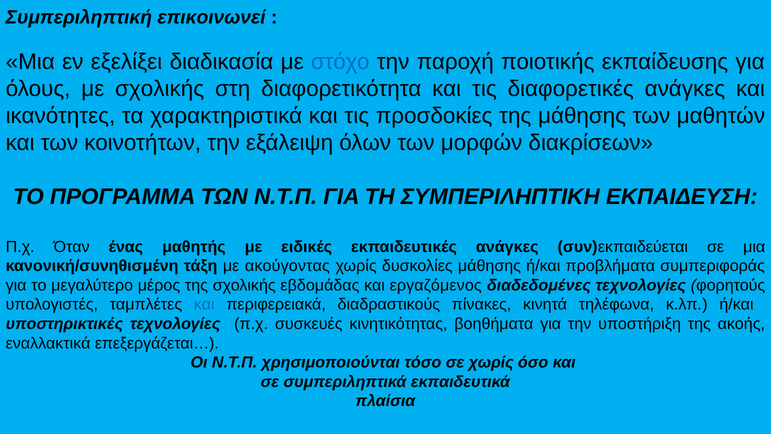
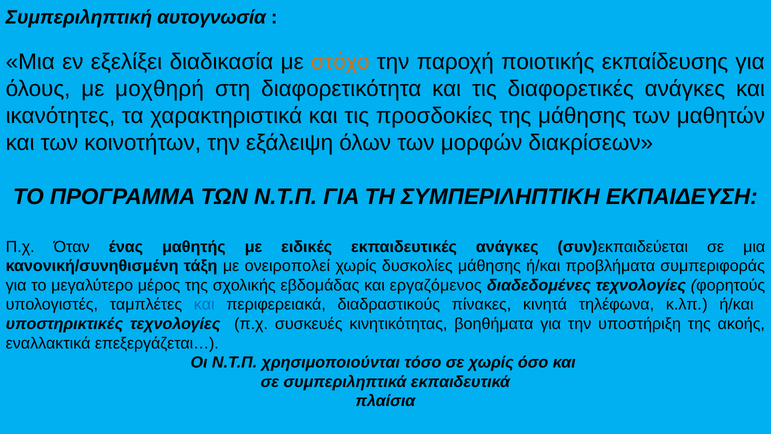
επικοινωνεί: επικοινωνεί -> αυτογνωσία (212, 17)
στόχο colour: blue -> orange (340, 62)
με σχολικής: σχολικής -> μοχθηρή (160, 89)
ακούγοντας: ακούγοντας -> ονειροπολεί (287, 266)
